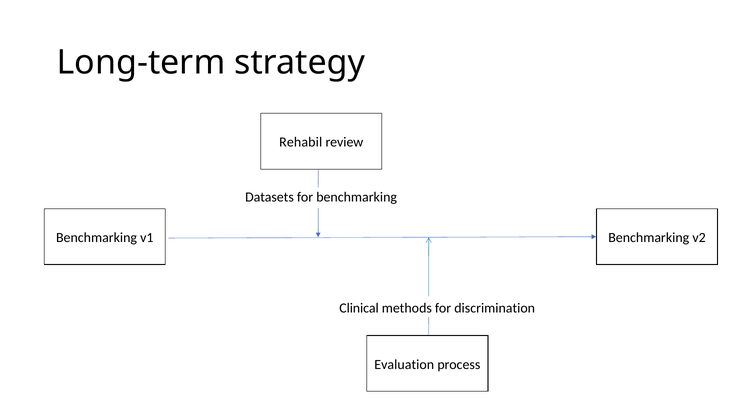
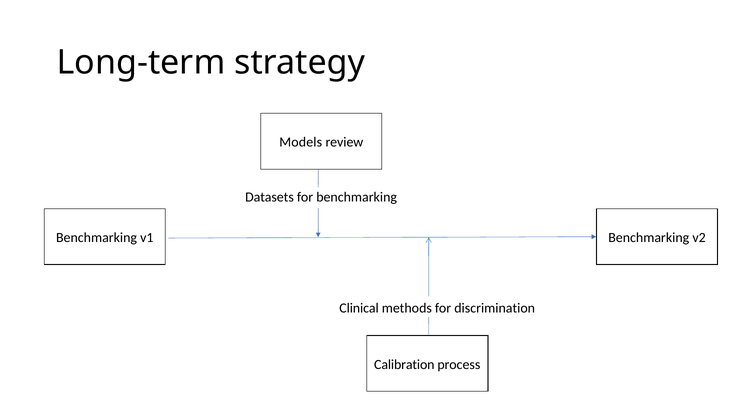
Rehabil: Rehabil -> Models (301, 142)
Evaluation: Evaluation -> Calibration (404, 364)
